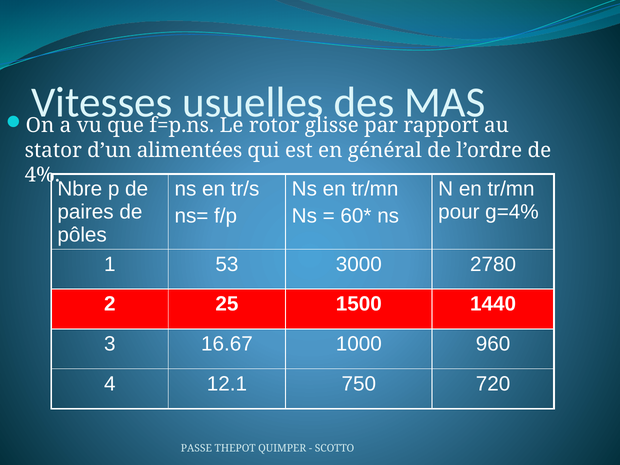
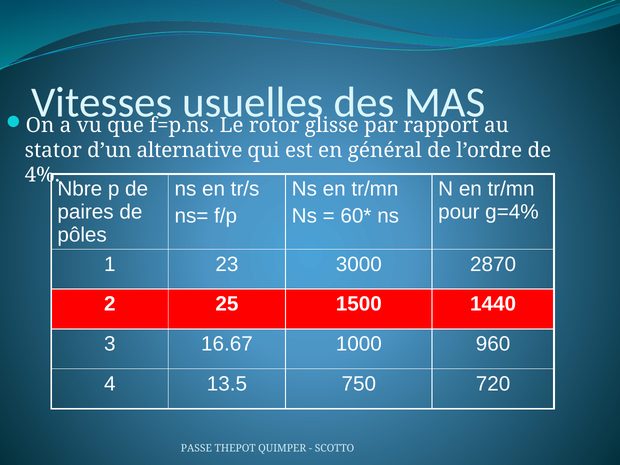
alimentées: alimentées -> alternative (190, 150)
53: 53 -> 23 (227, 264)
2780: 2780 -> 2870 (493, 264)
12.1: 12.1 -> 13.5 (227, 384)
